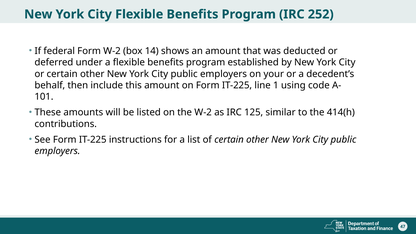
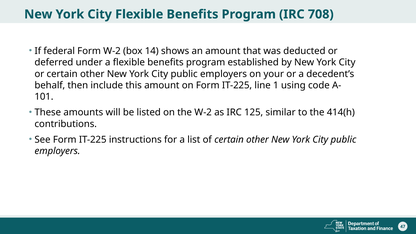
252: 252 -> 708 (321, 14)
